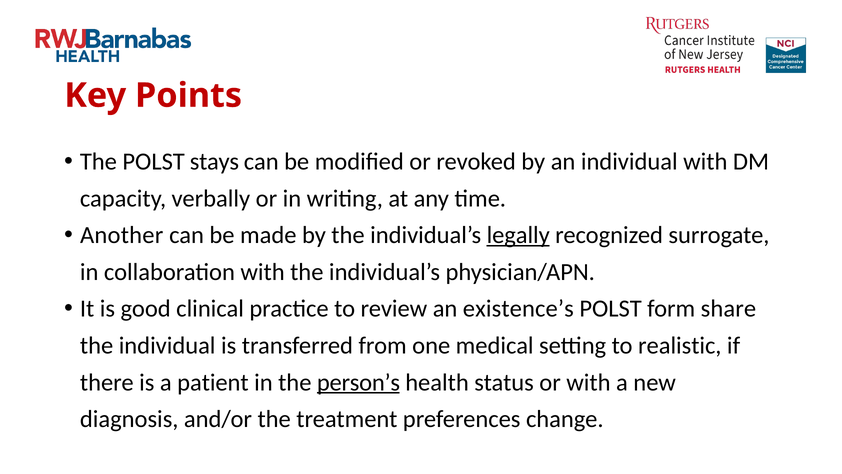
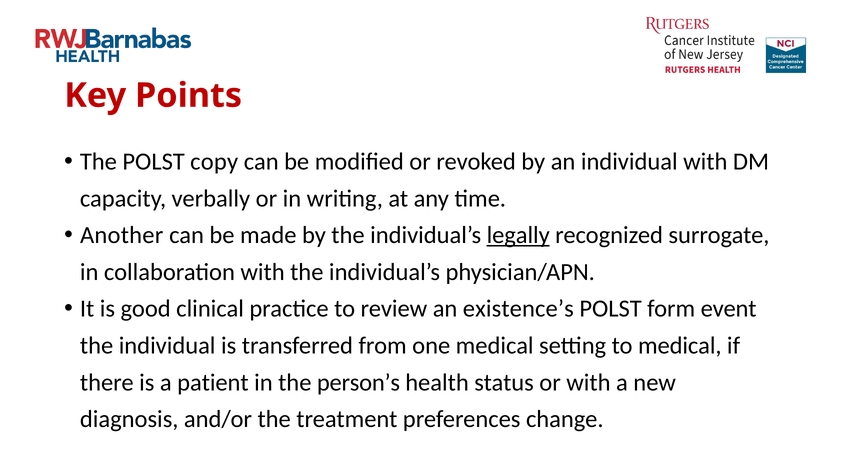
stays: stays -> copy (214, 162)
share: share -> event (729, 309)
to realistic: realistic -> medical (680, 345)
person’s underline: present -> none (358, 382)
